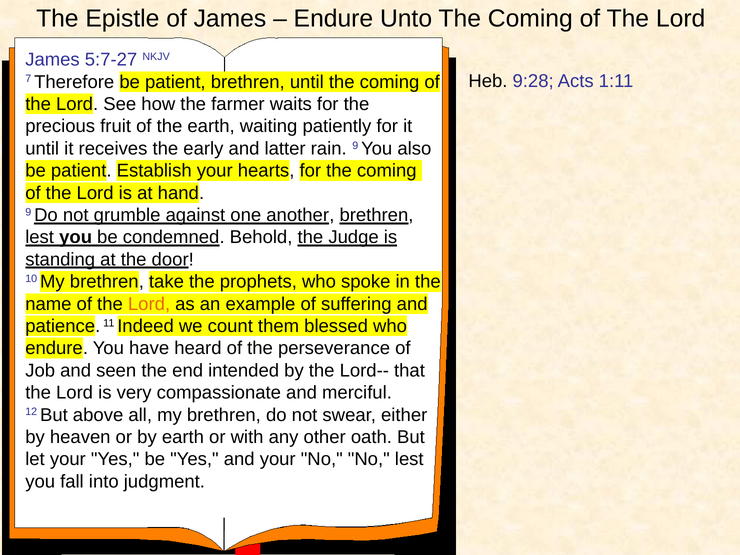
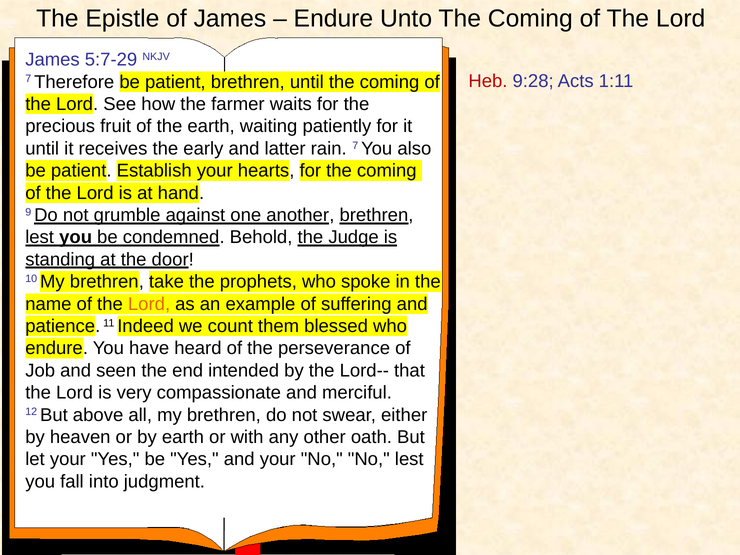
5:7-27: 5:7-27 -> 5:7-29 (111, 60)
Heb colour: black -> red (488, 81)
rain 9: 9 -> 7 (355, 146)
